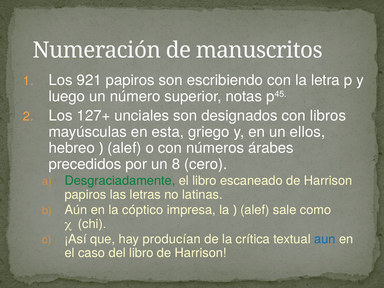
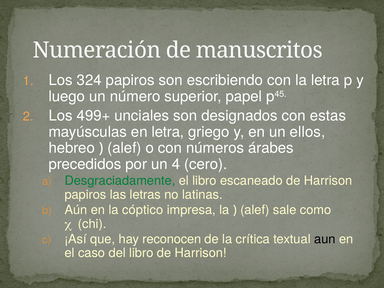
921: 921 -> 324 (89, 80)
notas: notas -> papel (244, 96)
127+: 127+ -> 499+ (94, 116)
libros: libros -> estas (328, 116)
en esta: esta -> letra (168, 132)
8: 8 -> 4 (176, 164)
producían: producían -> reconocen (172, 239)
aun colour: blue -> black (325, 239)
